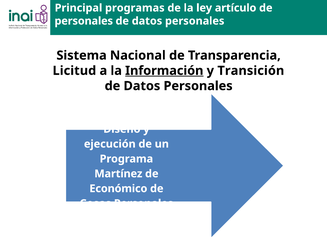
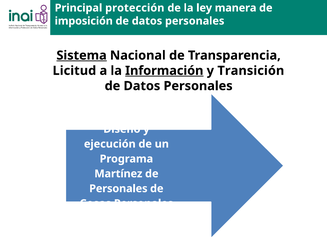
programas: programas -> protección (135, 8)
artículo: artículo -> manera (236, 8)
personales: personales -> imposición (84, 21)
Sistema underline: none -> present (82, 55)
Económico: Económico -> Personales (118, 189)
